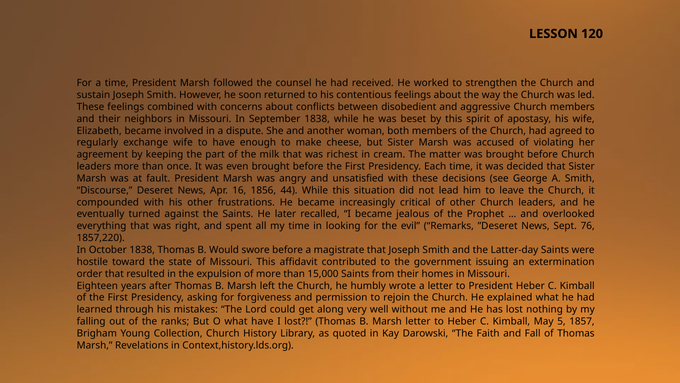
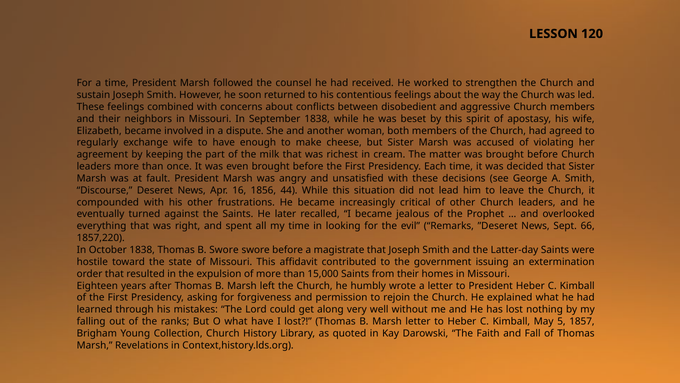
76: 76 -> 66 (588, 226)
B Would: Would -> Swore (224, 250)
